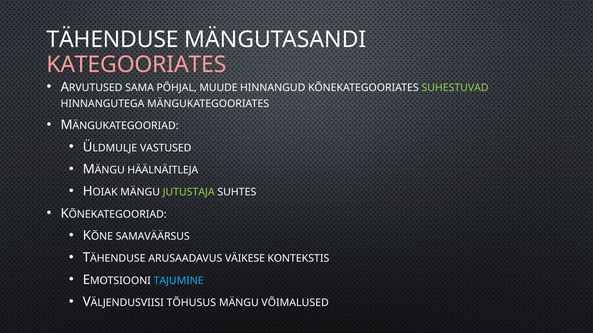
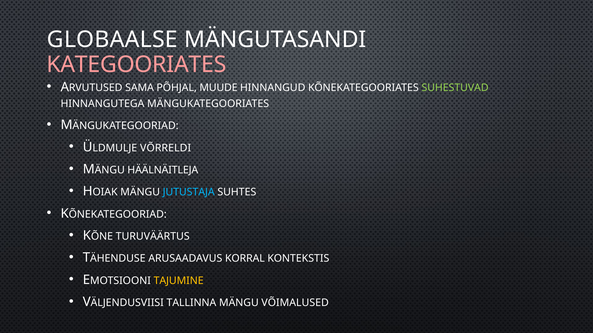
TÄHENDUSE: TÄHENDUSE -> GLOBAALSE (112, 40)
VASTUSED: VASTUSED -> VÕRRELDI (166, 148)
JUTUSTAJA colour: light green -> light blue (189, 192)
SAMAVÄÄRSUS: SAMAVÄÄRSUS -> TURUVÄÄRTUS (153, 237)
VÄIKESE: VÄIKESE -> KORRAL (245, 259)
TAJUMINE colour: light blue -> yellow (179, 281)
TÕHUSUS: TÕHUSUS -> TALLINNA (191, 303)
